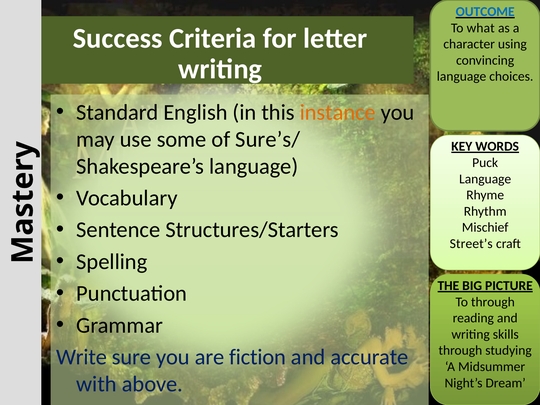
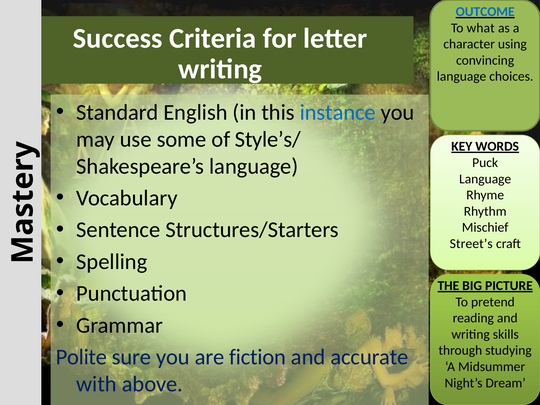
instance colour: orange -> blue (338, 112)
Sure’s/: Sure’s/ -> Style’s/ (268, 139)
To through: through -> pretend (493, 302)
Write: Write -> Polite (81, 357)
